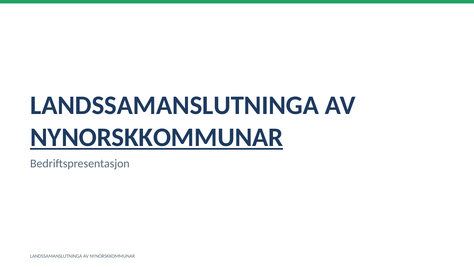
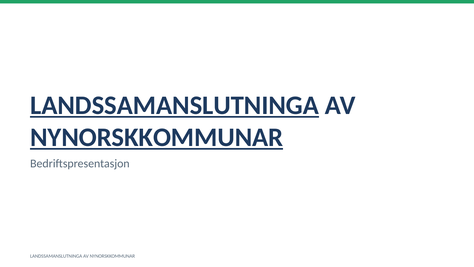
LANDSSAMANSLUTNINGA underline: none -> present (175, 105)
